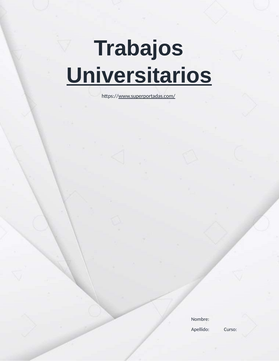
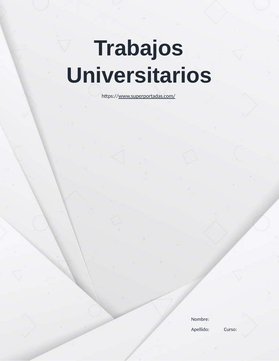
Universitarios underline: present -> none (139, 76)
